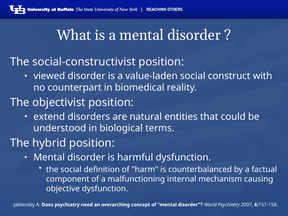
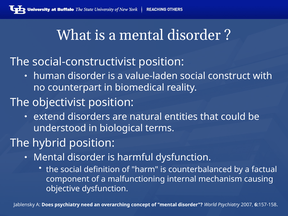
viewed: viewed -> human (49, 76)
